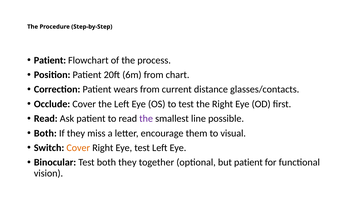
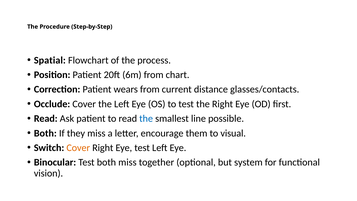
Patient: Patient -> Spatial (50, 60)
the colour: purple -> blue (146, 118)
both they: they -> miss (127, 162)
but patient: patient -> system (248, 162)
